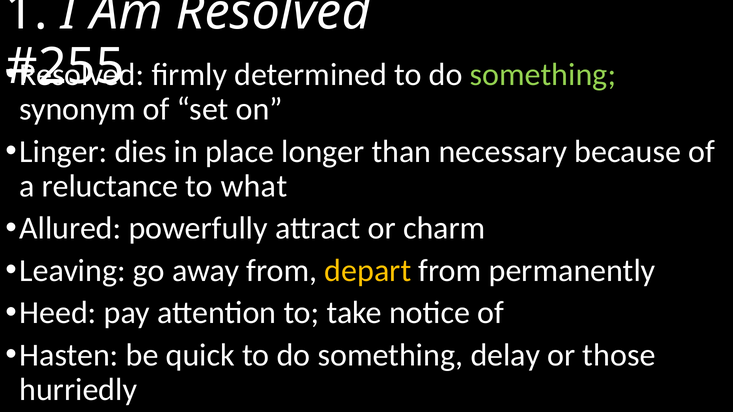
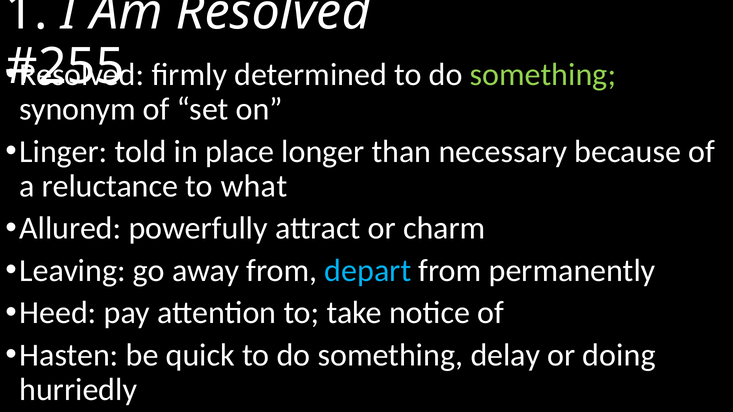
dies: dies -> told (141, 152)
depart colour: yellow -> light blue (368, 271)
those: those -> doing (619, 355)
